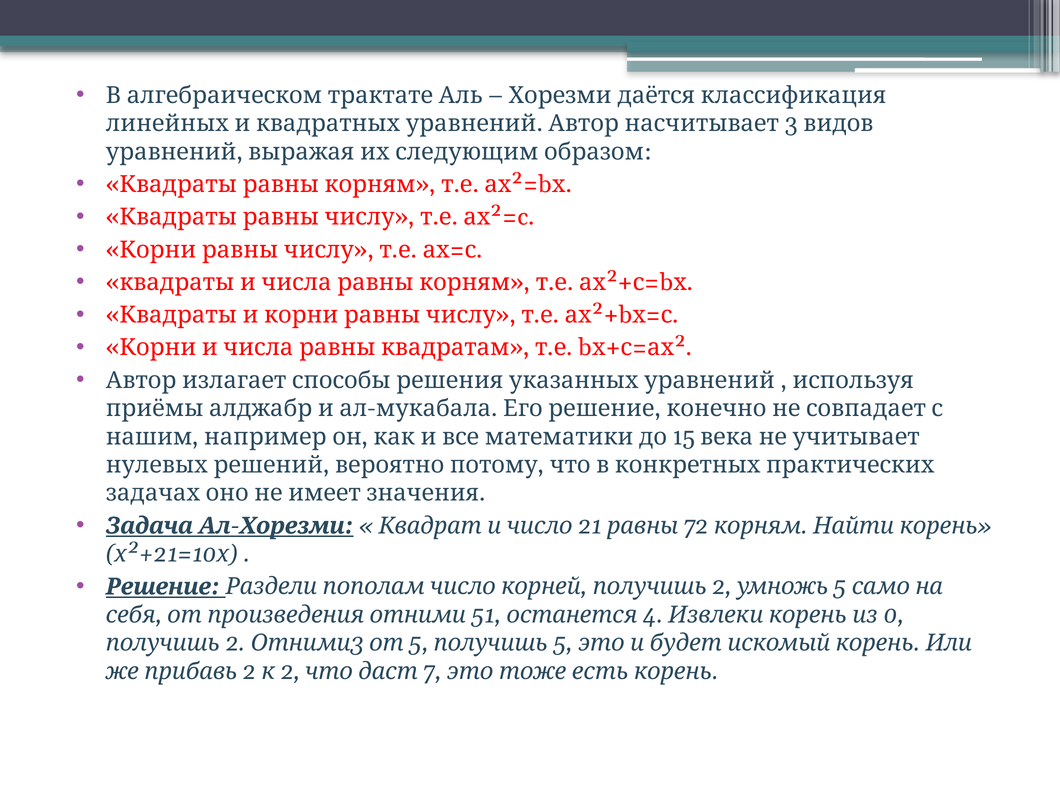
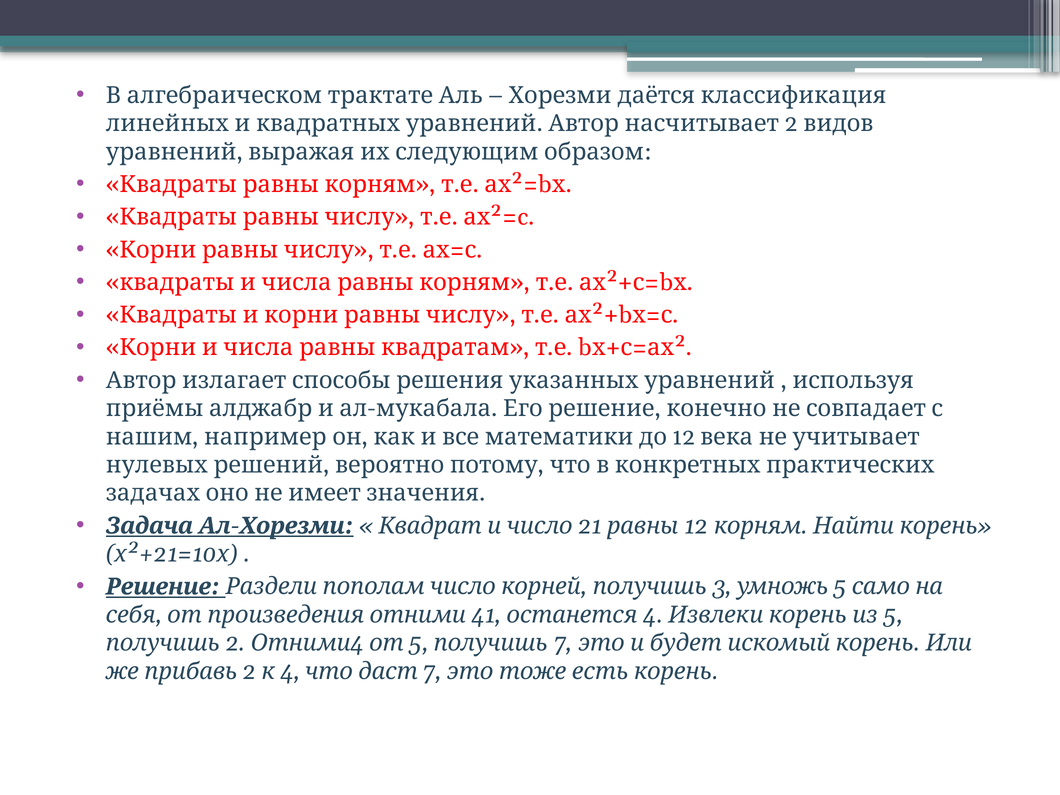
3: 3 -> 2 (791, 124)
15: 15 -> 12 (684, 437)
21 72: 72 -> 12 (696, 526)
2: 2 -> 3 (722, 587)
51: 51 -> 41 (487, 615)
0: 0 -> 5 (893, 615)
3: 3 -> 4 (357, 643)
5 5: 5 -> 7 (563, 643)
2: 2 -> 4 (290, 671)
